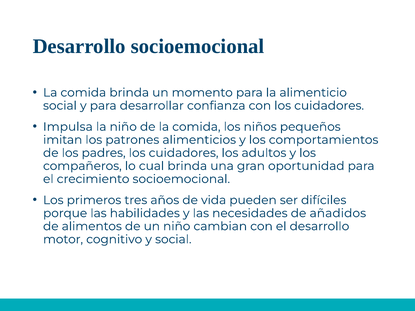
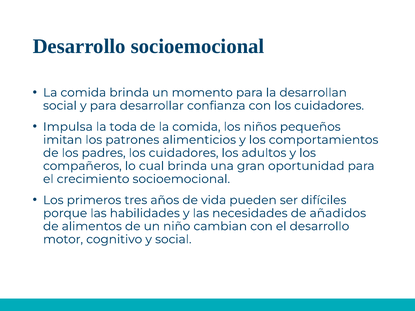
alimenticio: alimenticio -> desarrollan (313, 93)
la niño: niño -> toda (123, 127)
